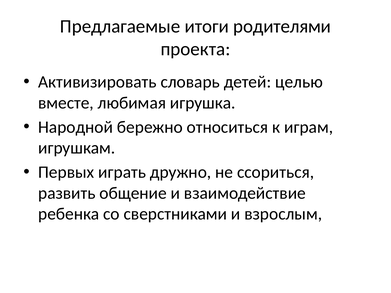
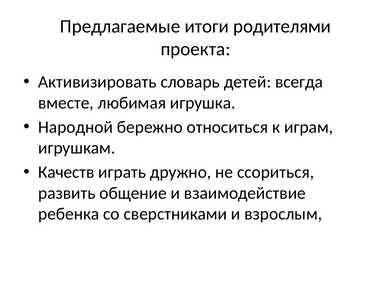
целью: целью -> всегда (299, 82)
Первых: Первых -> Качеств (66, 172)
